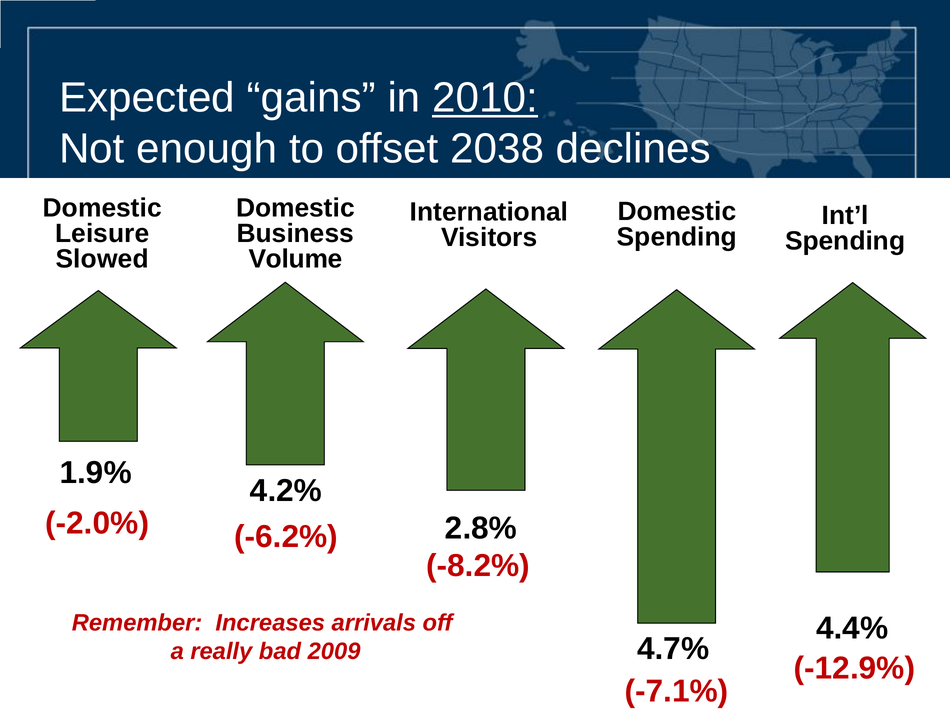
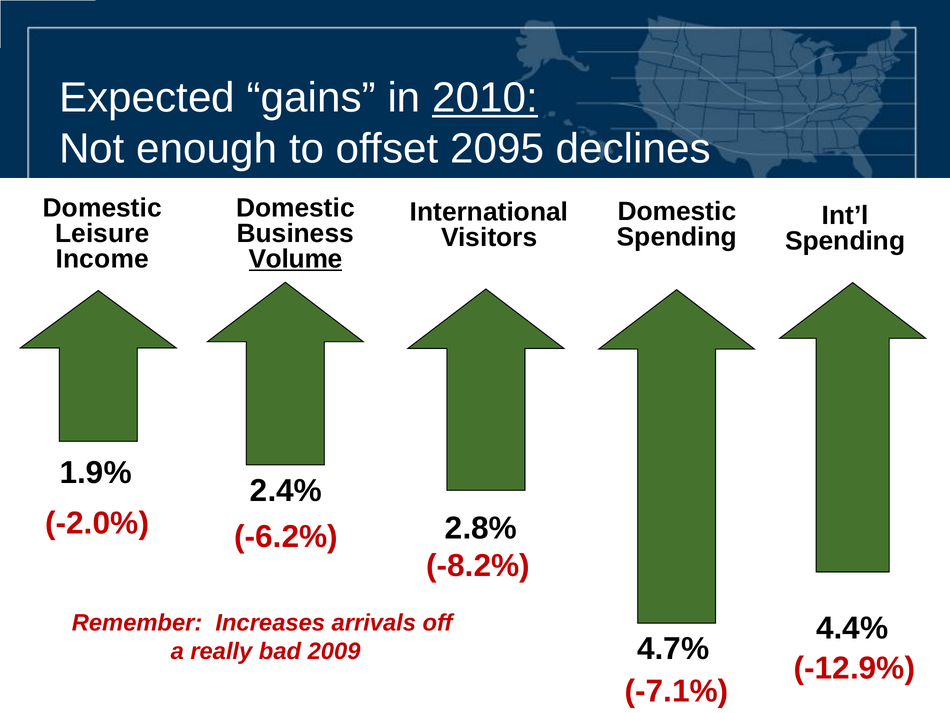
2038: 2038 -> 2095 (497, 148)
Slowed: Slowed -> Income (102, 259)
Volume underline: none -> present (296, 259)
4.2%: 4.2% -> 2.4% (286, 491)
